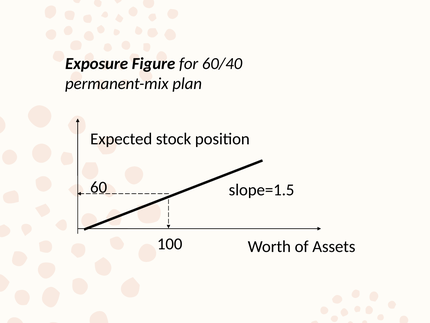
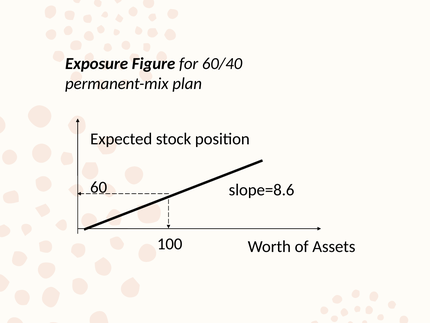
slope=1.5: slope=1.5 -> slope=8.6 (262, 190)
